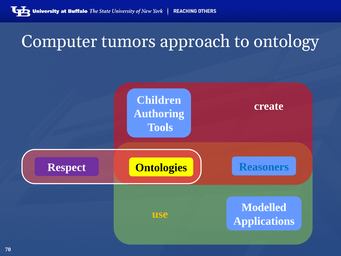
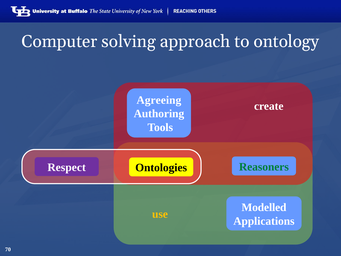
tumors: tumors -> solving (129, 42)
Children: Children -> Agreeing (159, 100)
Reasoners colour: blue -> green (264, 167)
